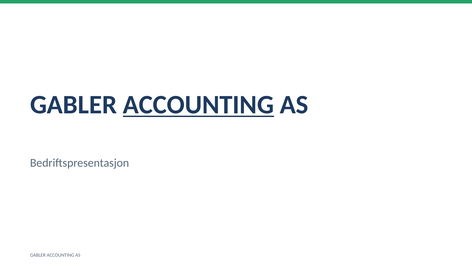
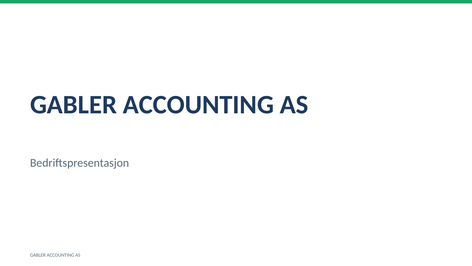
ACCOUNTING underline: present -> none (198, 105)
